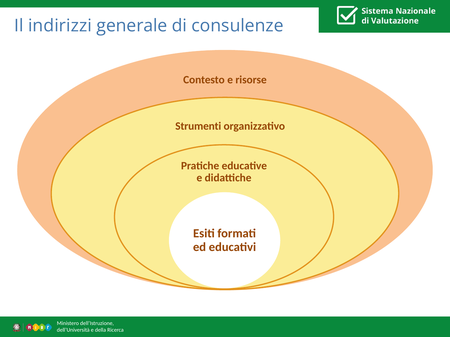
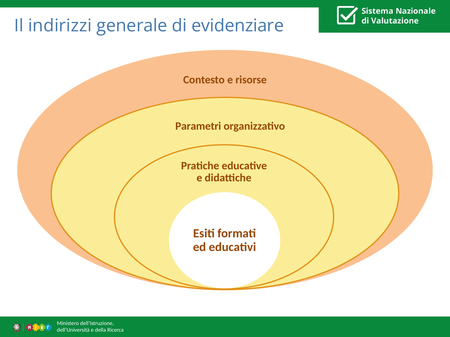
consulenze: consulenze -> evidenziare (238, 26)
Strumenti: Strumenti -> Parametri (198, 126)
